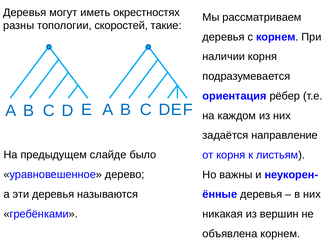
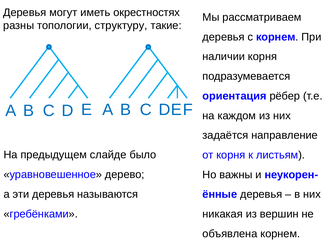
скоростей: скоростей -> структуру (121, 26)
